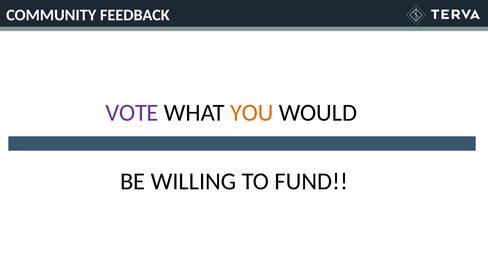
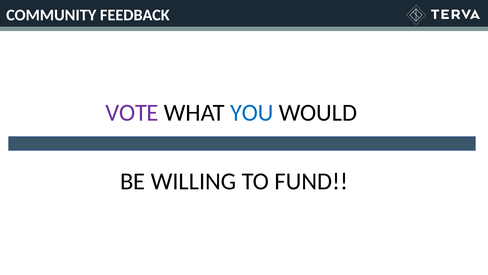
YOU colour: orange -> blue (252, 112)
